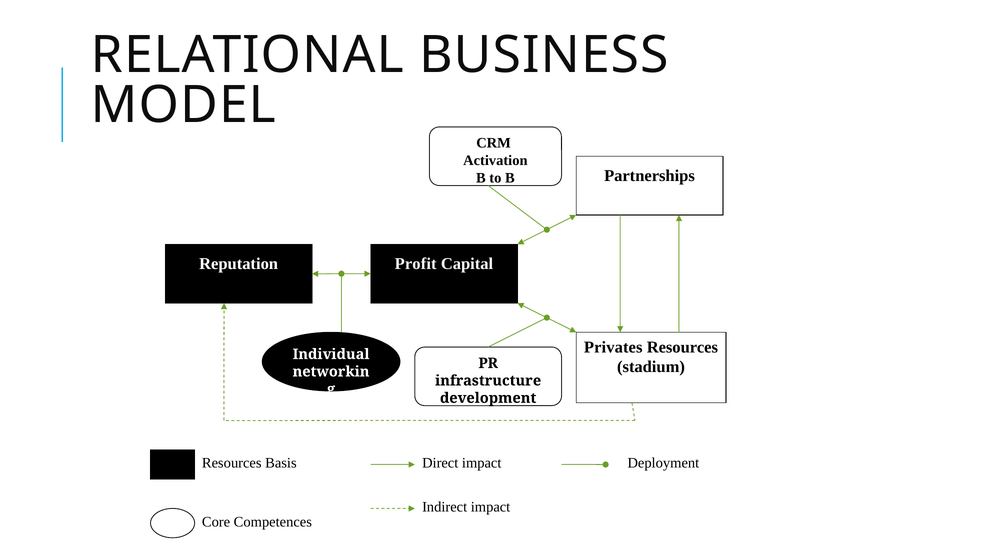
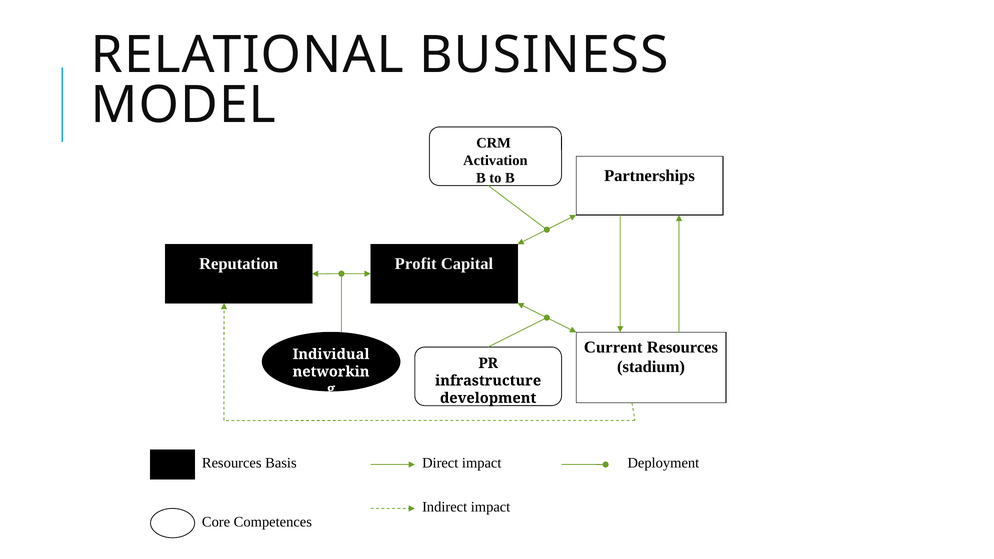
Privates: Privates -> Current (613, 347)
